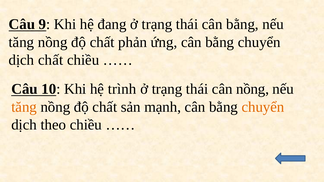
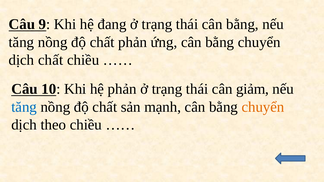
hệ trình: trình -> phản (122, 89)
cân nồng: nồng -> giảm (253, 89)
tăng colour: orange -> blue (24, 107)
